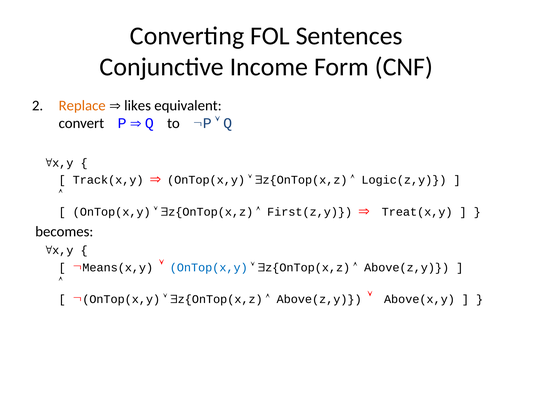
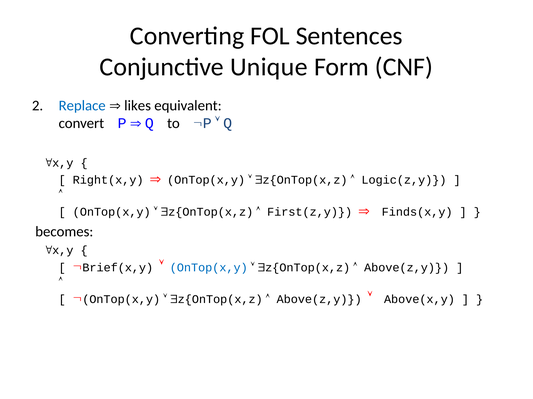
Income: Income -> Unique (269, 67)
Replace colour: orange -> blue (82, 106)
Track(x,y: Track(x,y -> Right(x,y (108, 180)
Treat(x,y: Treat(x,y -> Finds(x,y (417, 212)
Means(x,y: Means(x,y -> Brief(x,y (118, 268)
